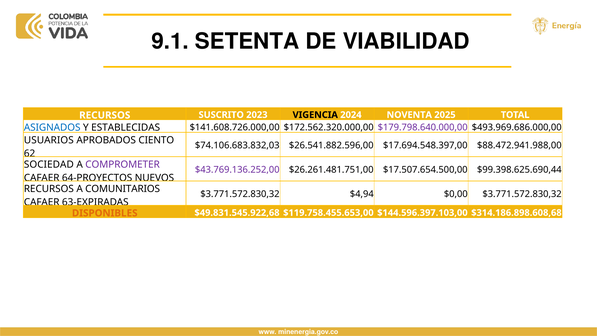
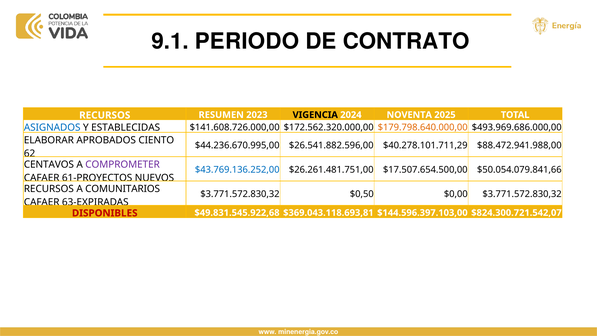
SETENTA: SETENTA -> PERIODO (247, 42)
VIABILIDAD: VIABILIDAD -> CONTRATO (406, 42)
SUSCRITO: SUSCRITO -> RESUMEN (221, 115)
$179.798.640.000,00 colour: purple -> orange (423, 127)
USUARIOS: USUARIOS -> ELABORAR (49, 140)
$74.106.683.832,03: $74.106.683.832,03 -> $44.236.670.995,00 (237, 145)
$17.694.548.397,00: $17.694.548.397,00 -> $40.278.101.711,29 (425, 145)
SOCIEDAD: SOCIEDAD -> CENTAVOS (49, 164)
$43.769.136.252,00 colour: purple -> blue (237, 170)
$99.398.625.690,44: $99.398.625.690,44 -> $50.054.079.841,66 (519, 170)
64-PROYECTOS: 64-PROYECTOS -> 61-PROYECTOS (97, 178)
$4,94: $4,94 -> $0,50 (362, 194)
DISPONIBLES colour: orange -> red (105, 213)
$119.758.455.653,00: $119.758.455.653,00 -> $369.043.118.693,81 (328, 213)
$314.186.898.608,68: $314.186.898.608,68 -> $824.300.721.542,07 (516, 213)
